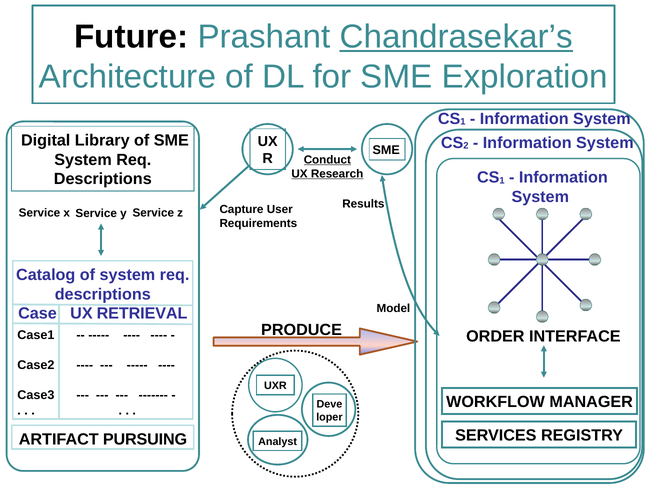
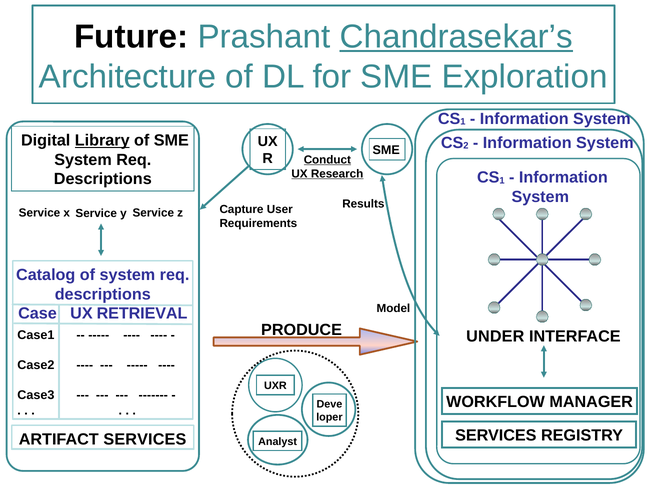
Library underline: none -> present (102, 140)
ORDER: ORDER -> UNDER (495, 336)
ARTIFACT PURSUING: PURSUING -> SERVICES (145, 439)
